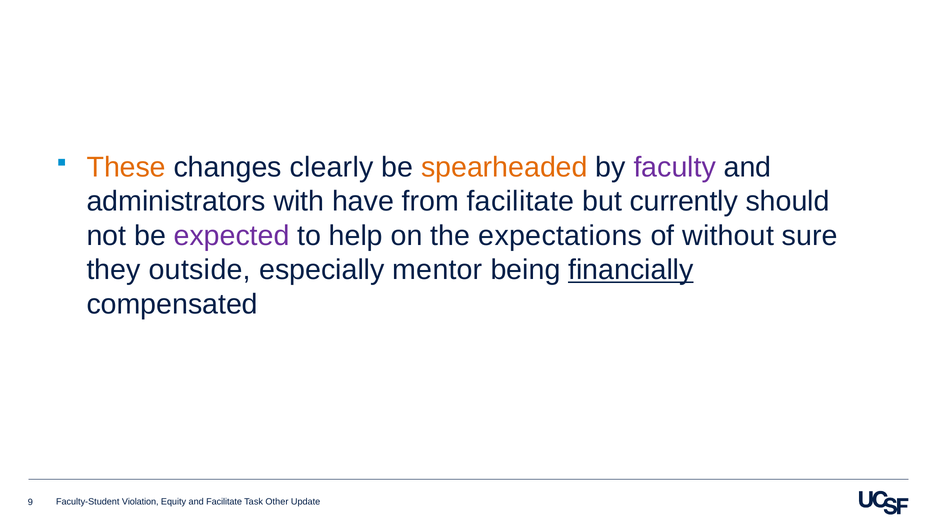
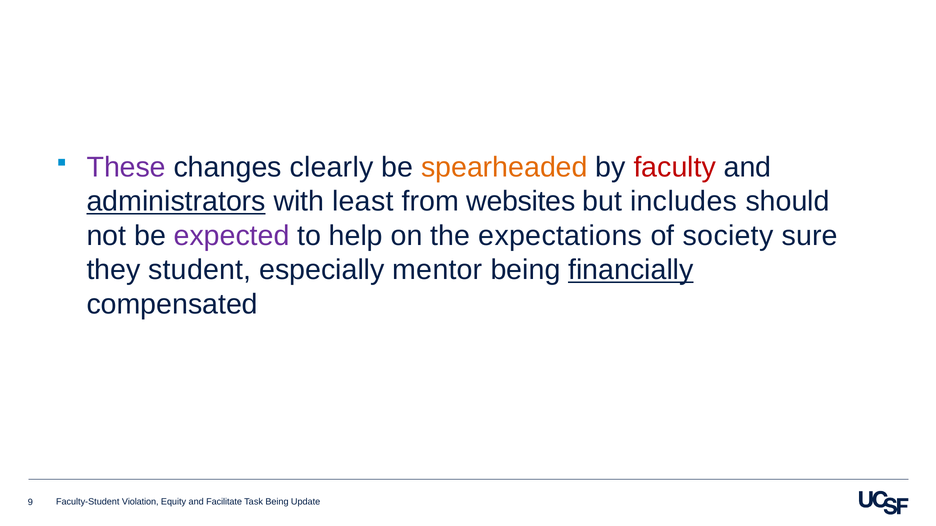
These colour: orange -> purple (126, 167)
faculty colour: purple -> red (675, 167)
administrators underline: none -> present (176, 202)
have: have -> least (363, 202)
from facilitate: facilitate -> websites (521, 202)
currently: currently -> includes (684, 202)
without: without -> society (728, 236)
outside: outside -> student (200, 270)
Task Other: Other -> Being (277, 502)
